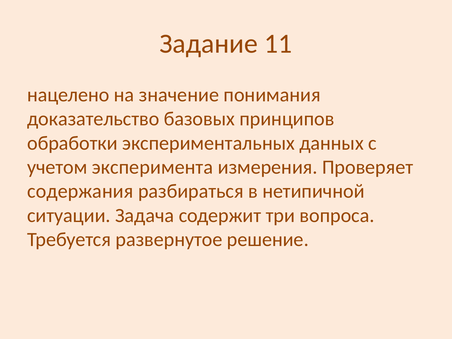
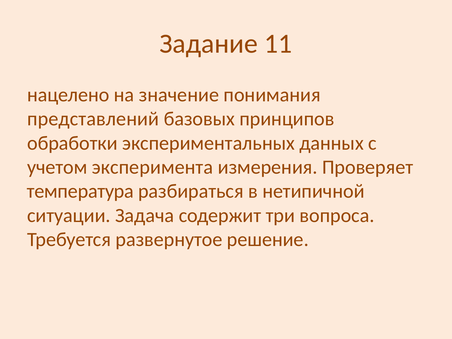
доказательство: доказательство -> представлений (93, 119)
содержания: содержания -> температура (80, 191)
